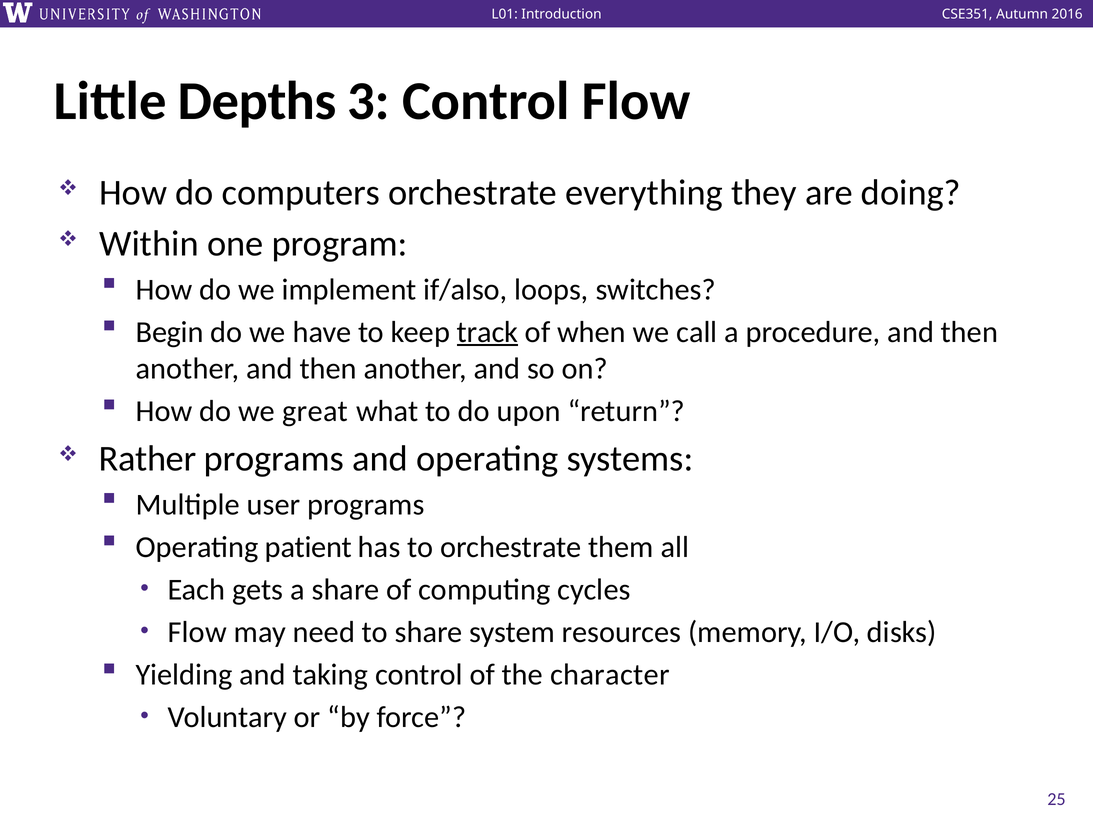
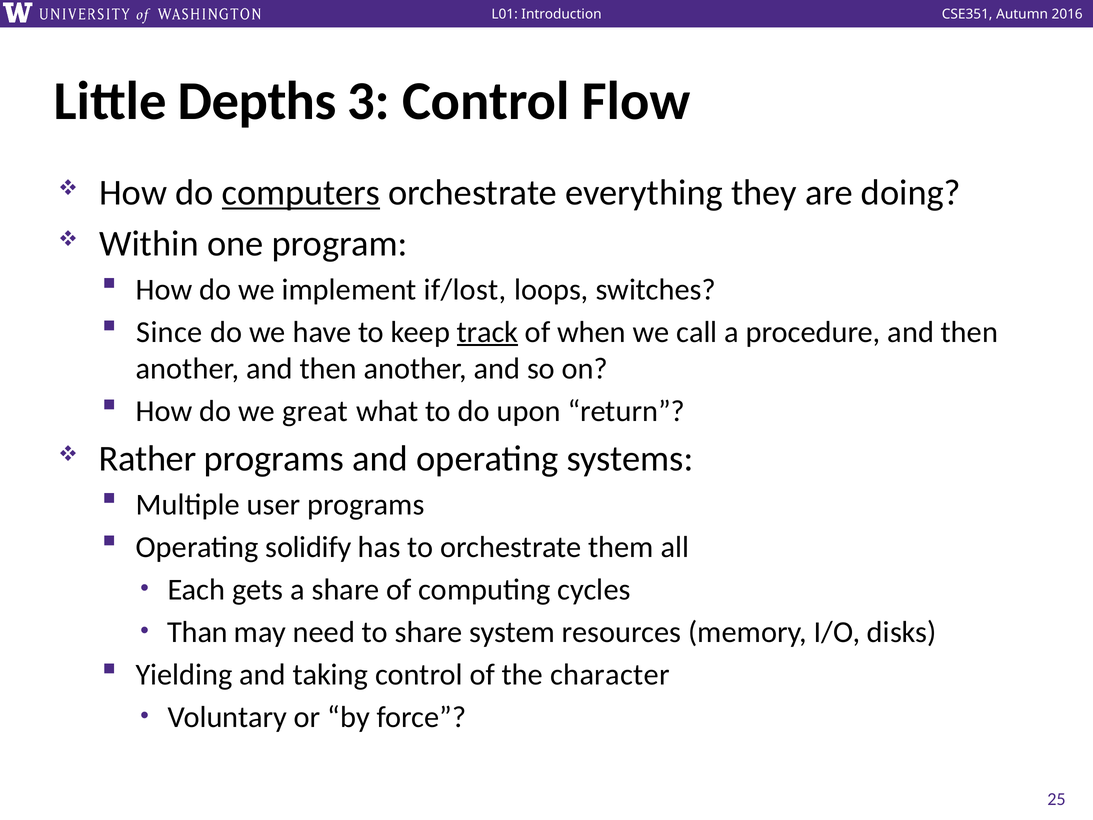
computers underline: none -> present (301, 193)
if/also: if/also -> if/lost (465, 289)
Begin: Begin -> Since (169, 332)
patient: patient -> solidify (308, 547)
Flow: Flow -> Than (198, 632)
